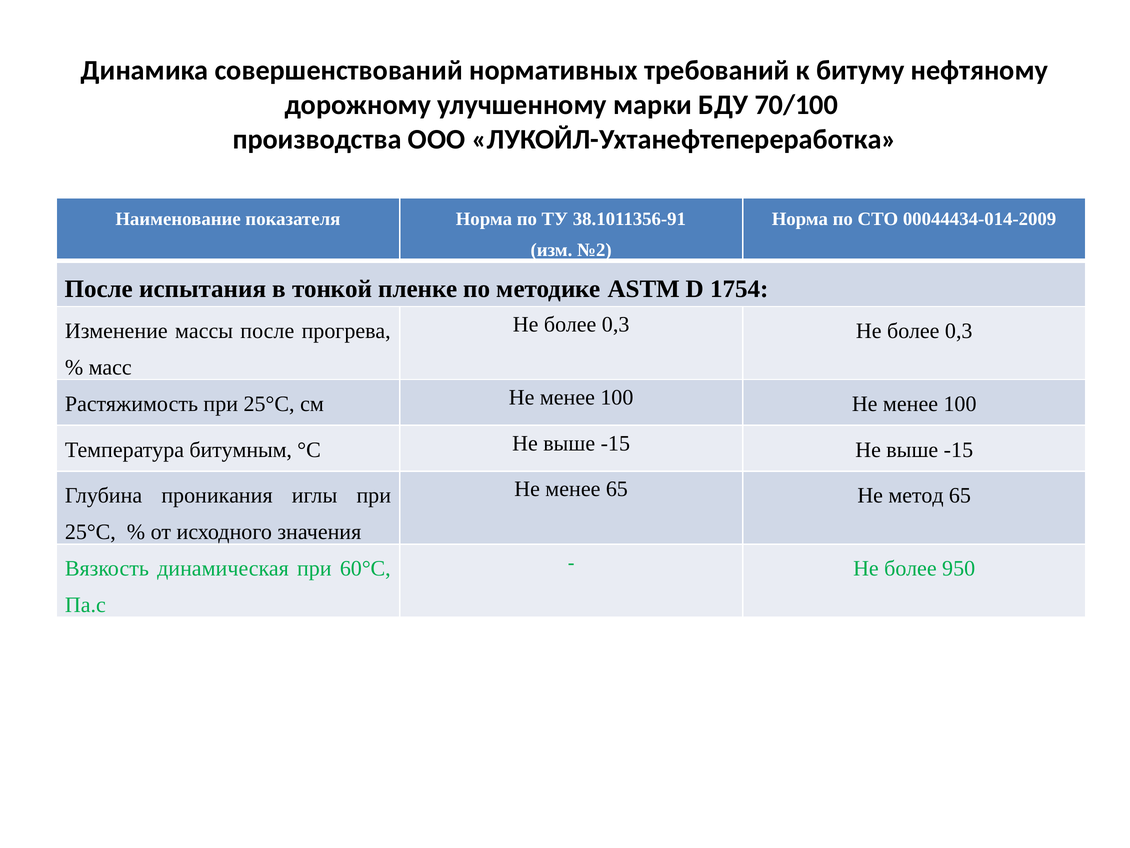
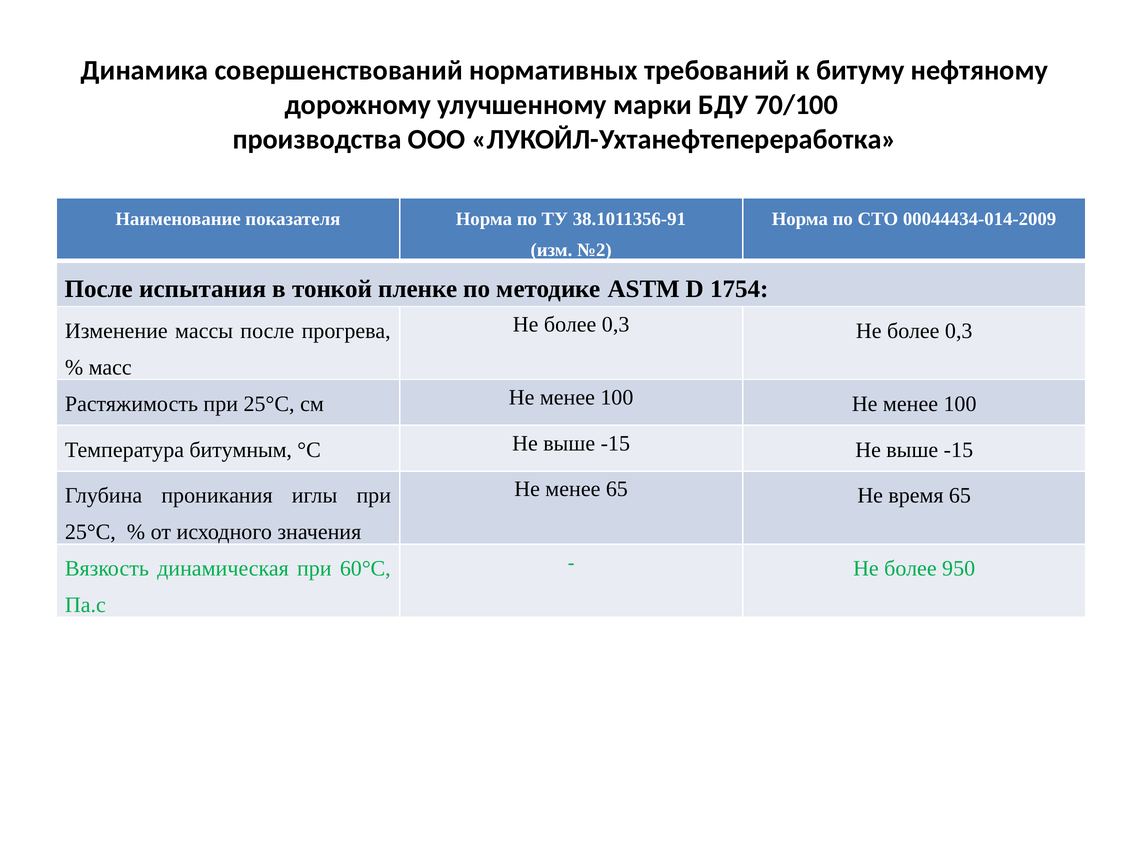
метод: метод -> время (916, 495)
